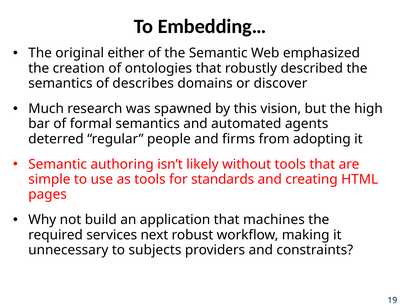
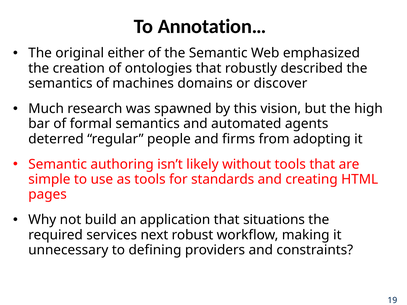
Embedding…: Embedding… -> Annotation… (212, 27)
describes: describes -> machines (143, 83)
machines: machines -> situations (274, 220)
subjects: subjects -> defining (155, 250)
